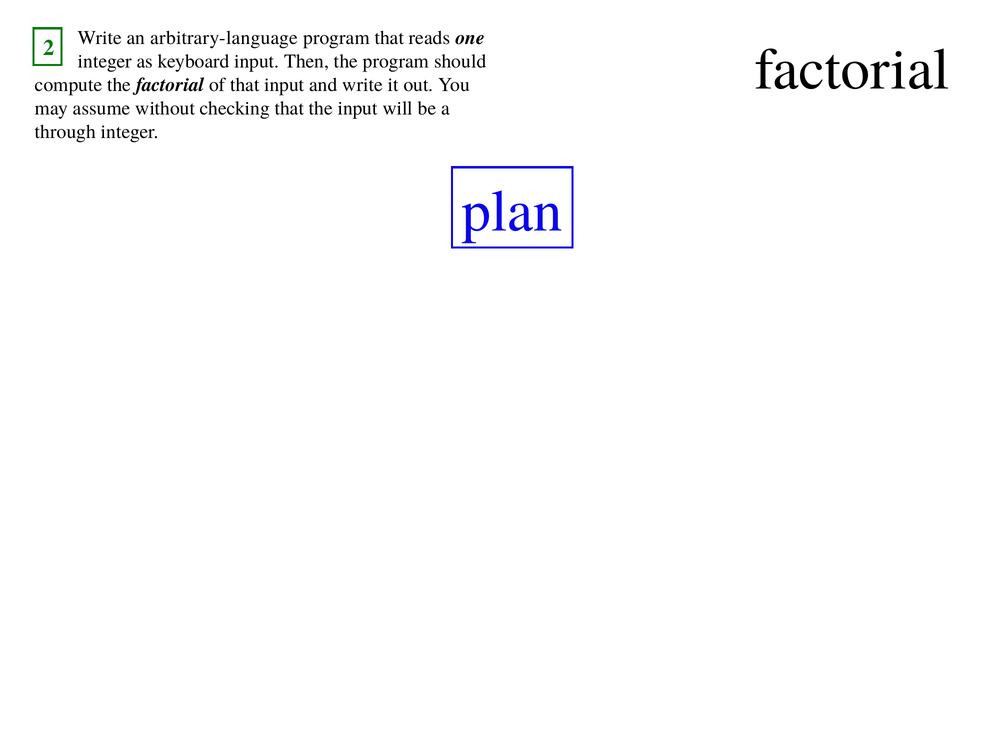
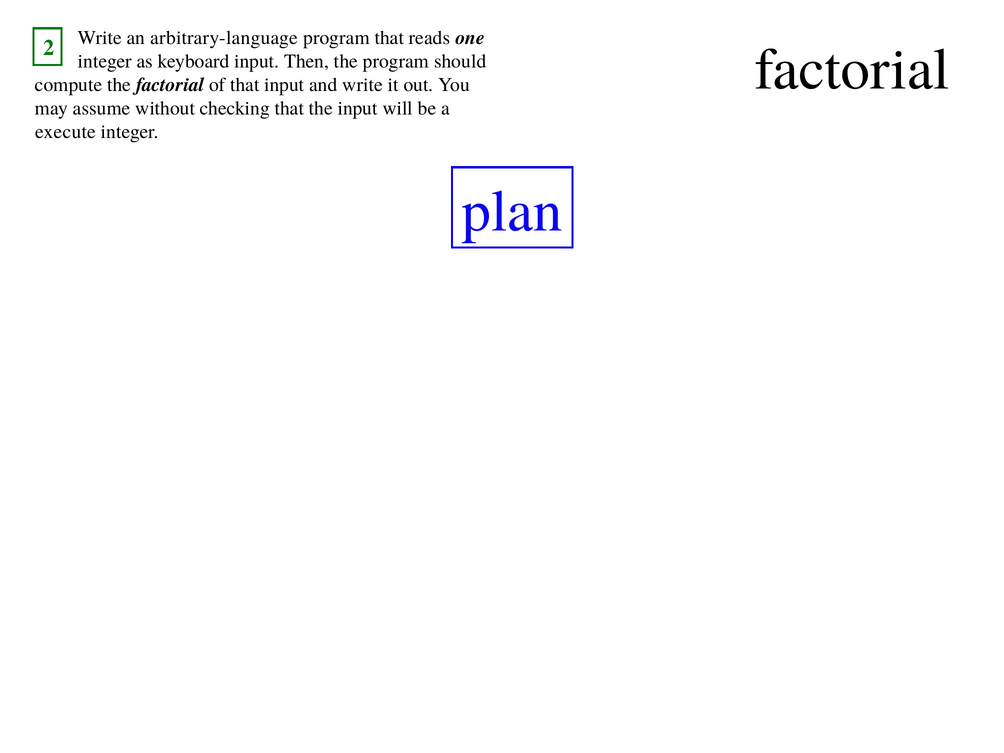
through: through -> execute (65, 132)
